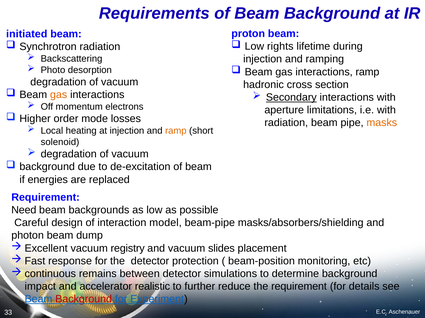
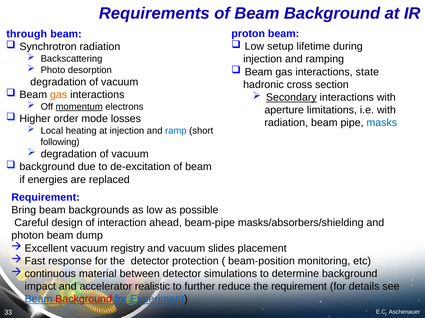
initiated: initiated -> through (27, 34)
rights: rights -> setup (280, 47)
interactions ramp: ramp -> state (367, 72)
momentum underline: none -> present (79, 107)
masks colour: orange -> blue (382, 123)
ramp colour: orange -> blue (176, 131)
solenoid: solenoid -> following (60, 142)
Need: Need -> Bring (24, 211)
model: model -> ahead (166, 223)
remains: remains -> material (98, 274)
